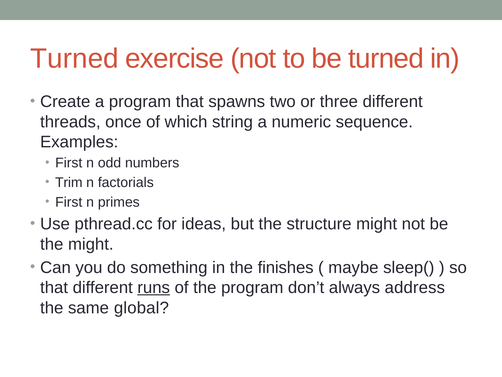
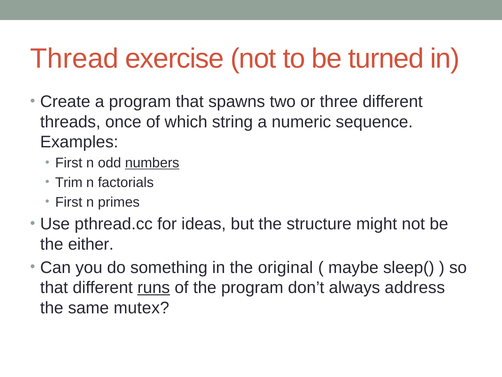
Turned: Turned -> Thread (74, 58)
numbers underline: none -> present (152, 163)
the might: might -> either (91, 244)
finishes: finishes -> original (285, 267)
global: global -> mutex (141, 307)
